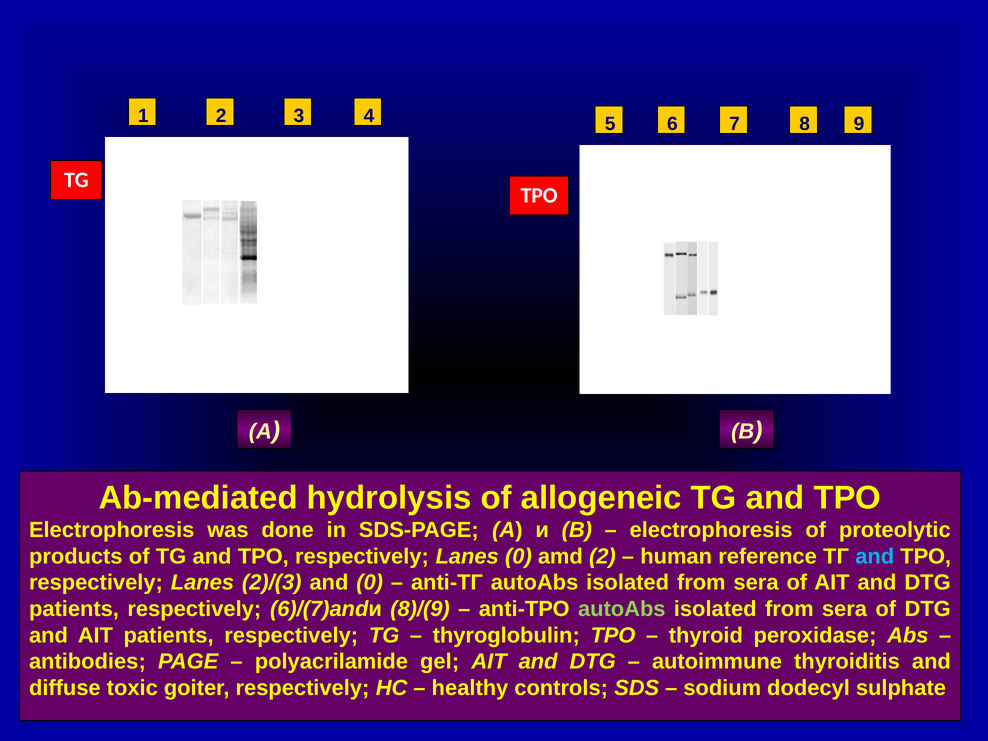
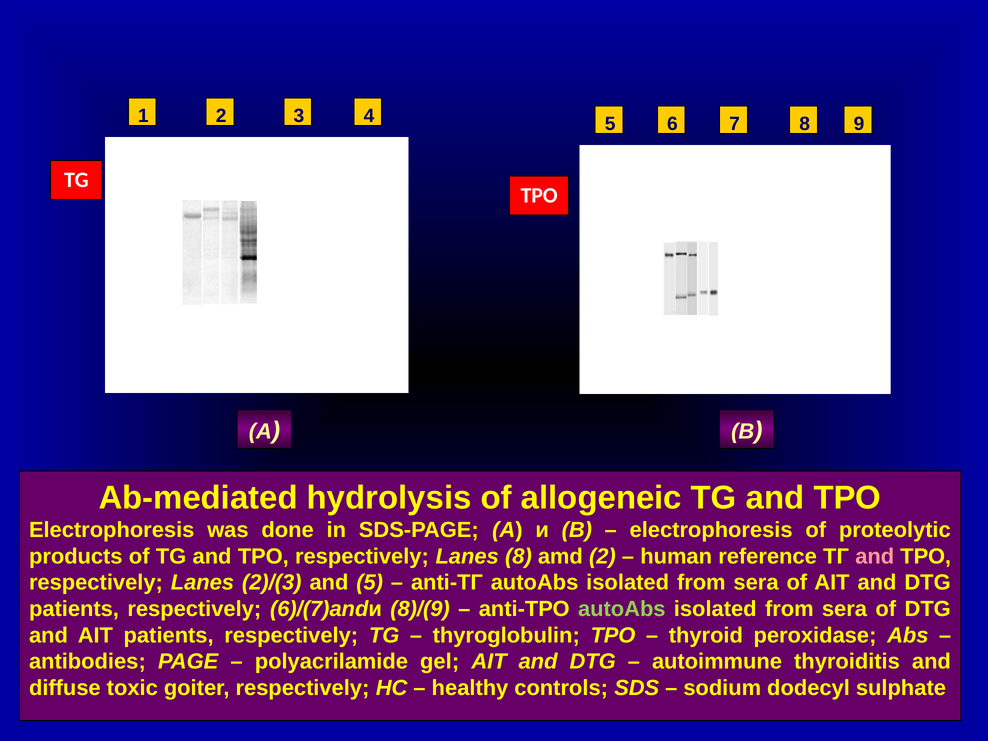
Lanes 0: 0 -> 8 (518, 556)
and colour: light blue -> pink (875, 556)
and 0: 0 -> 5 (370, 583)
